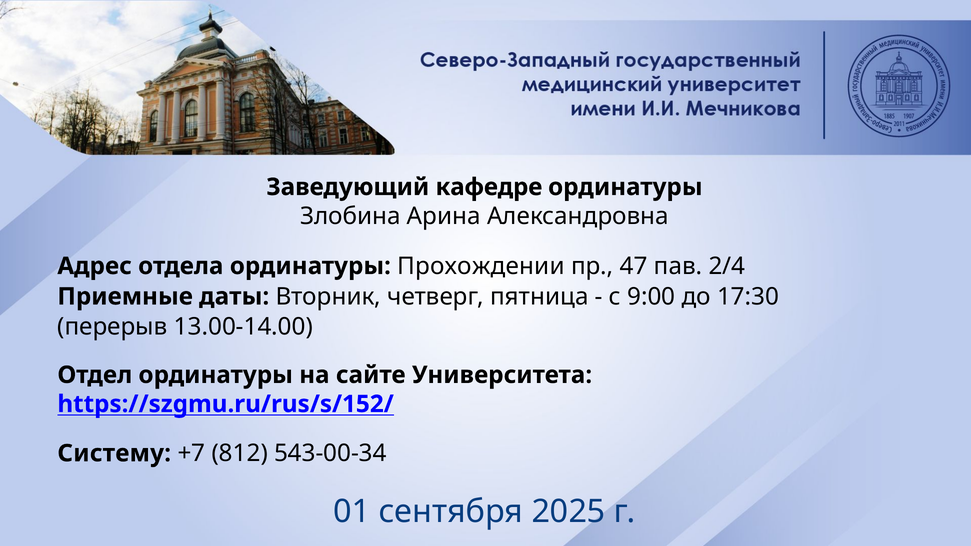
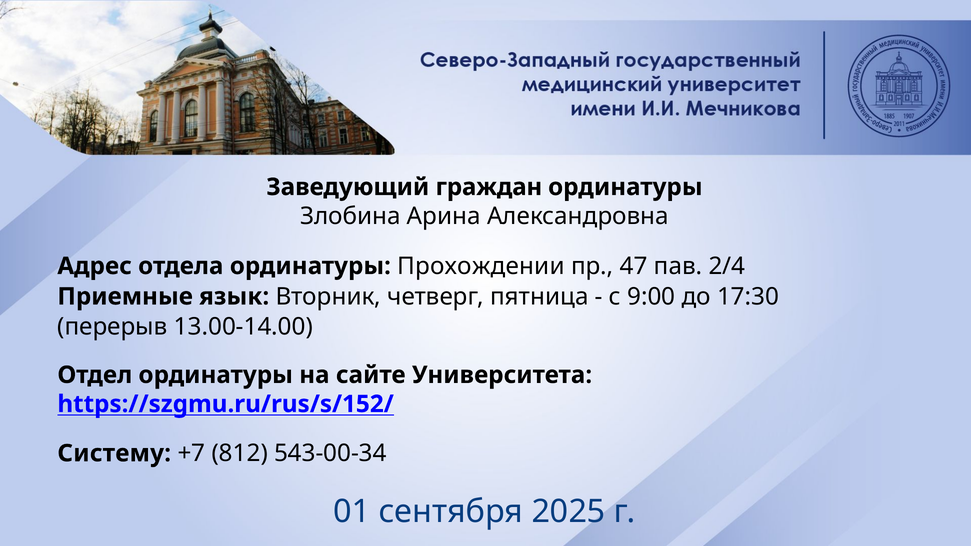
кафедре: кафедре -> граждан (489, 187)
даты: даты -> язык (234, 297)
